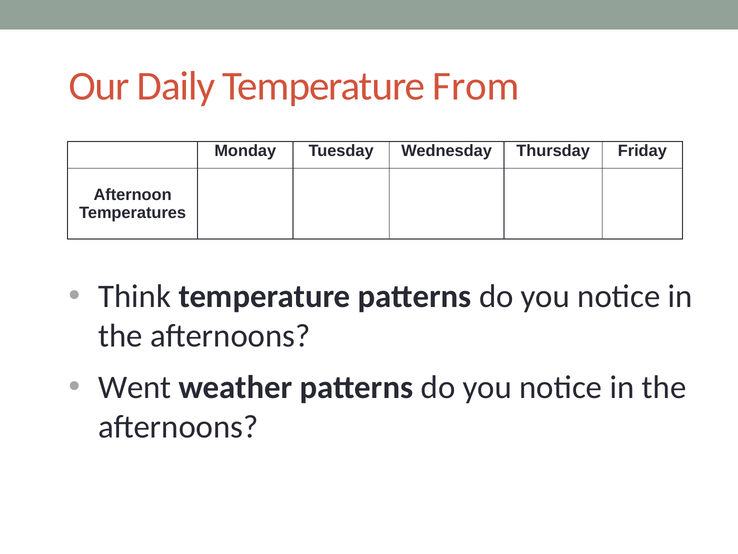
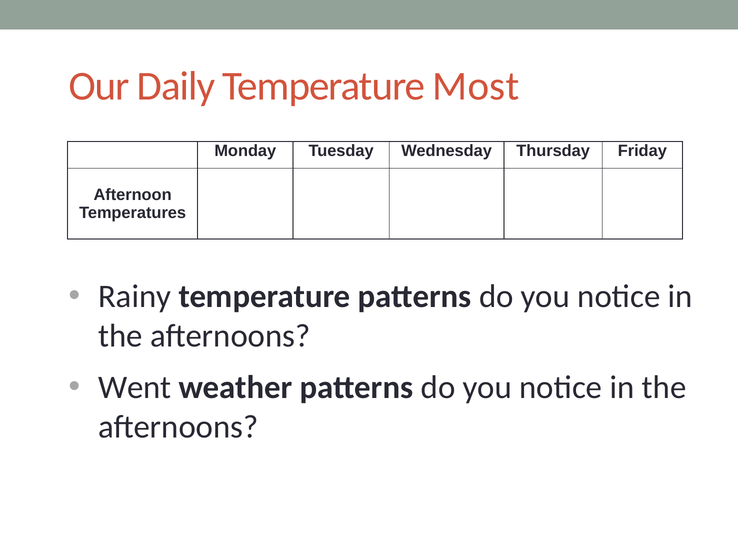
From: From -> Most (476, 86)
Think: Think -> Rainy (135, 296)
